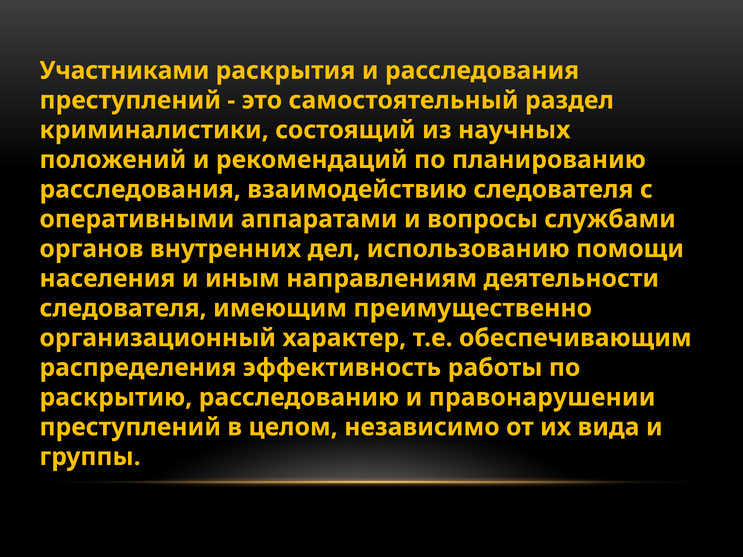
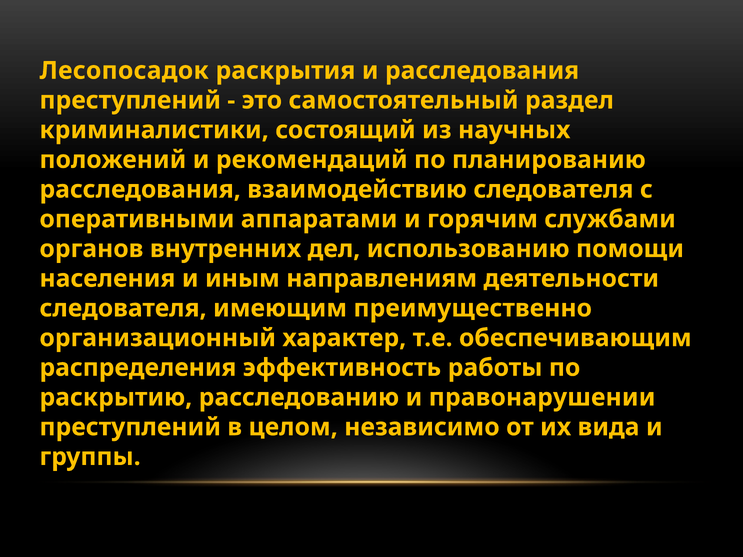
Участниками: Участниками -> Лесопосадок (124, 71)
вoпросы: вoпросы -> горячим (483, 219)
